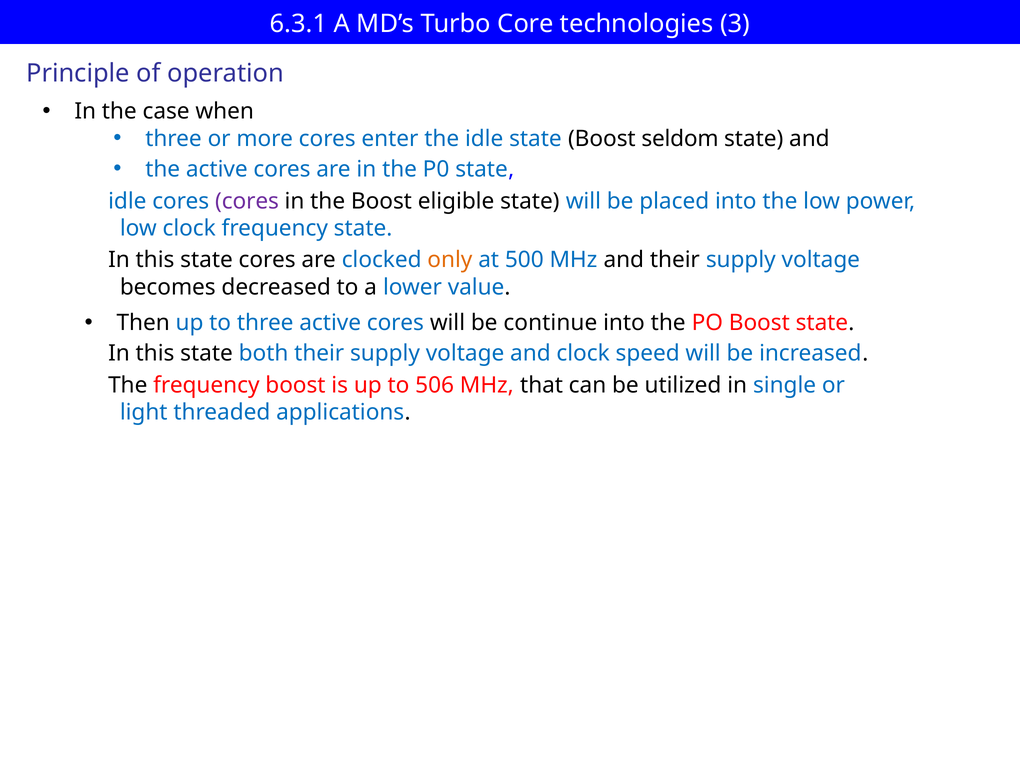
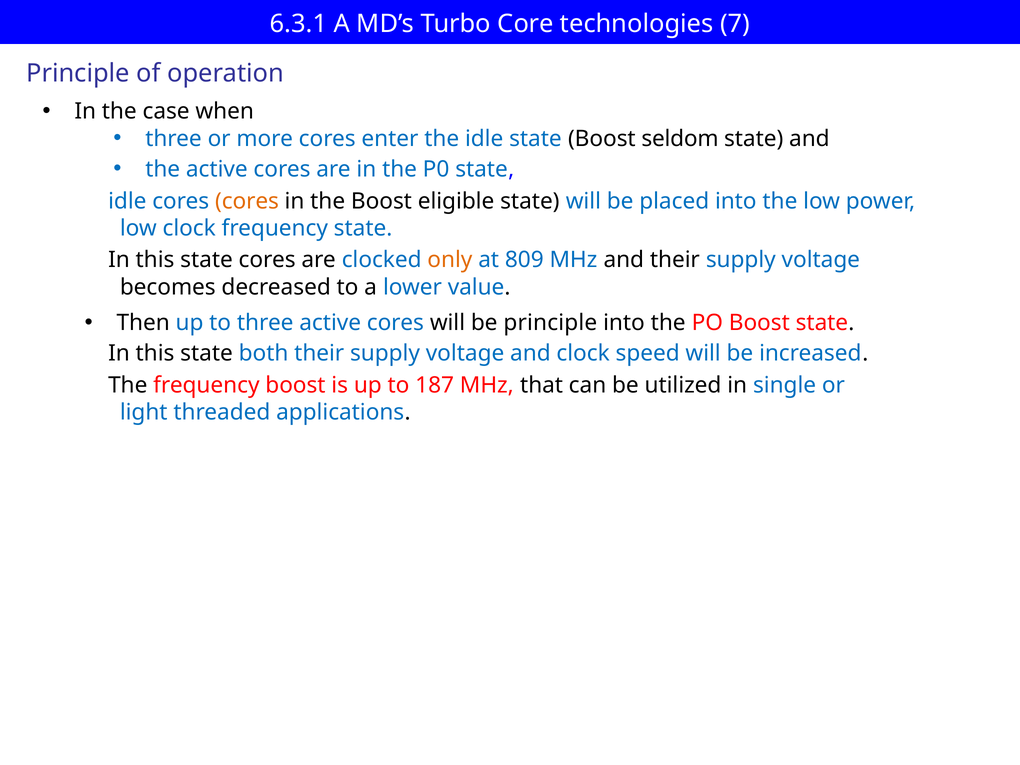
3: 3 -> 7 (735, 24)
cores colour: purple -> orange (247, 201)
500: 500 -> 809 (524, 260)
be continue: continue -> principle (550, 323)
506: 506 -> 187 (435, 385)
